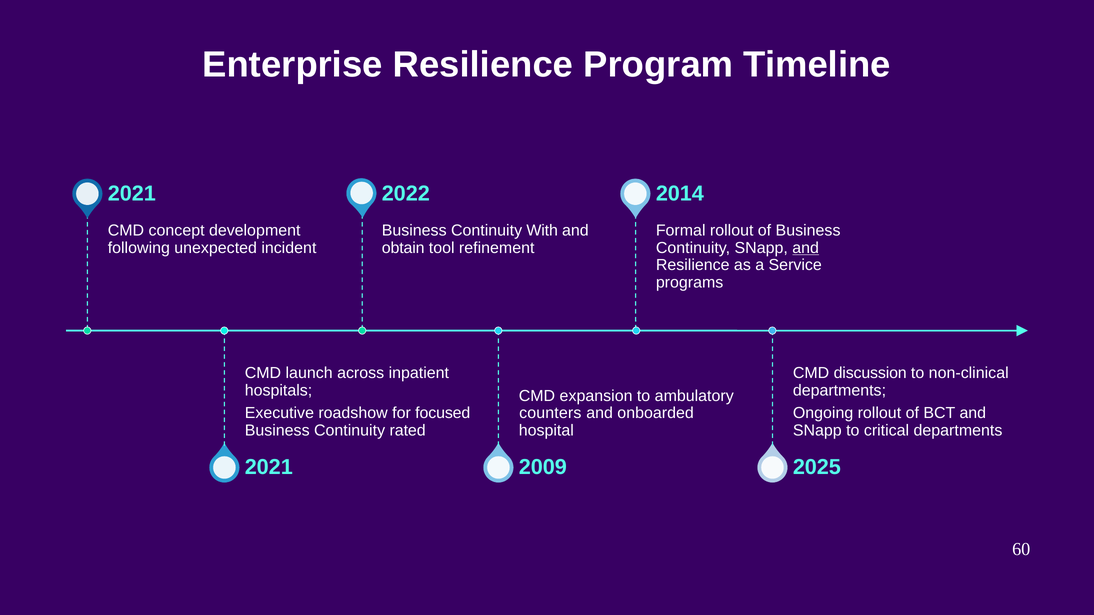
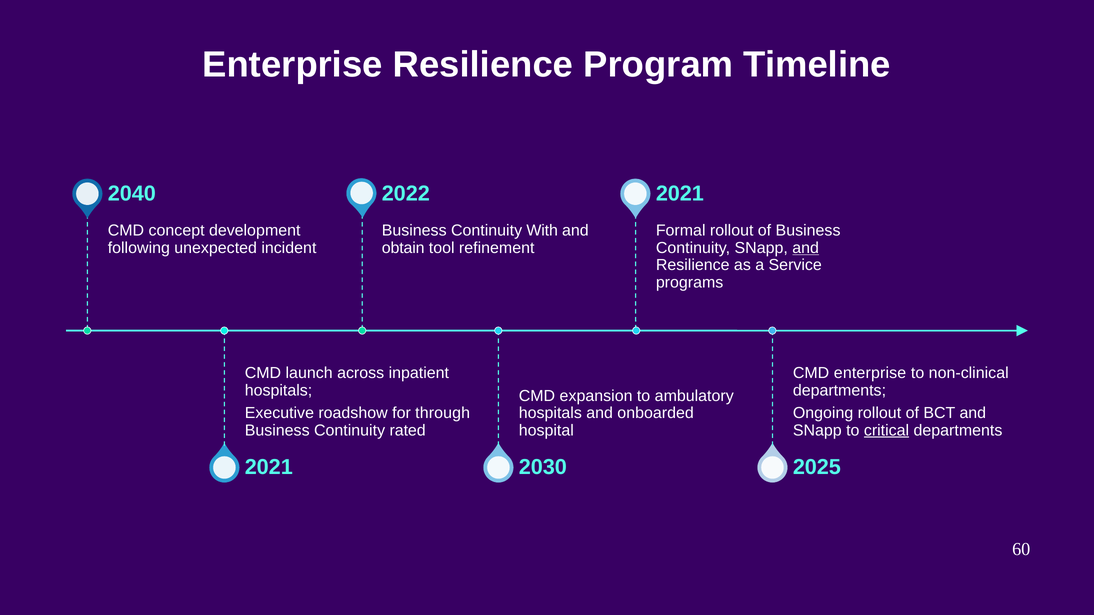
2021: 2021 -> 2040 (132, 194)
2014: 2014 -> 2021 (680, 194)
CMD discussion: discussion -> enterprise (870, 373)
focused: focused -> through (443, 413)
counters: counters -> hospitals (550, 413)
critical underline: none -> present (887, 431)
2009: 2009 -> 2030 (543, 468)
